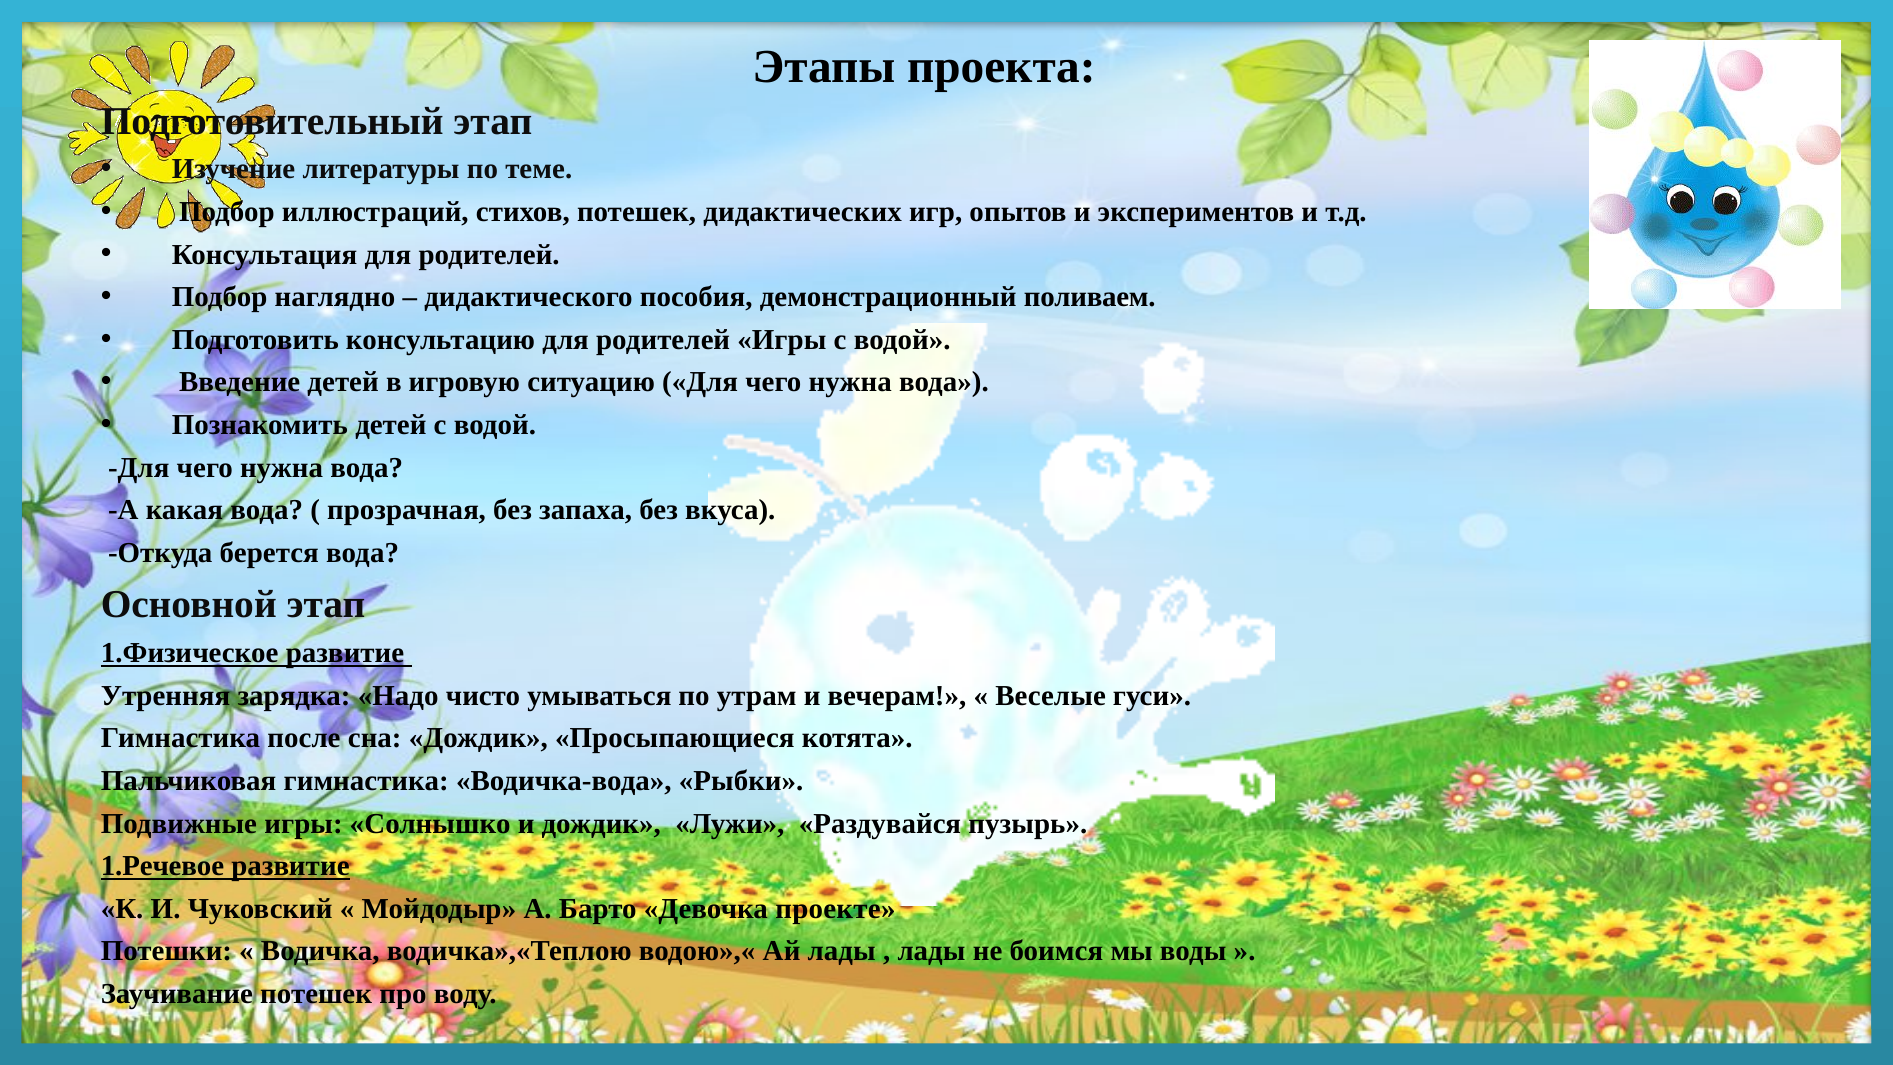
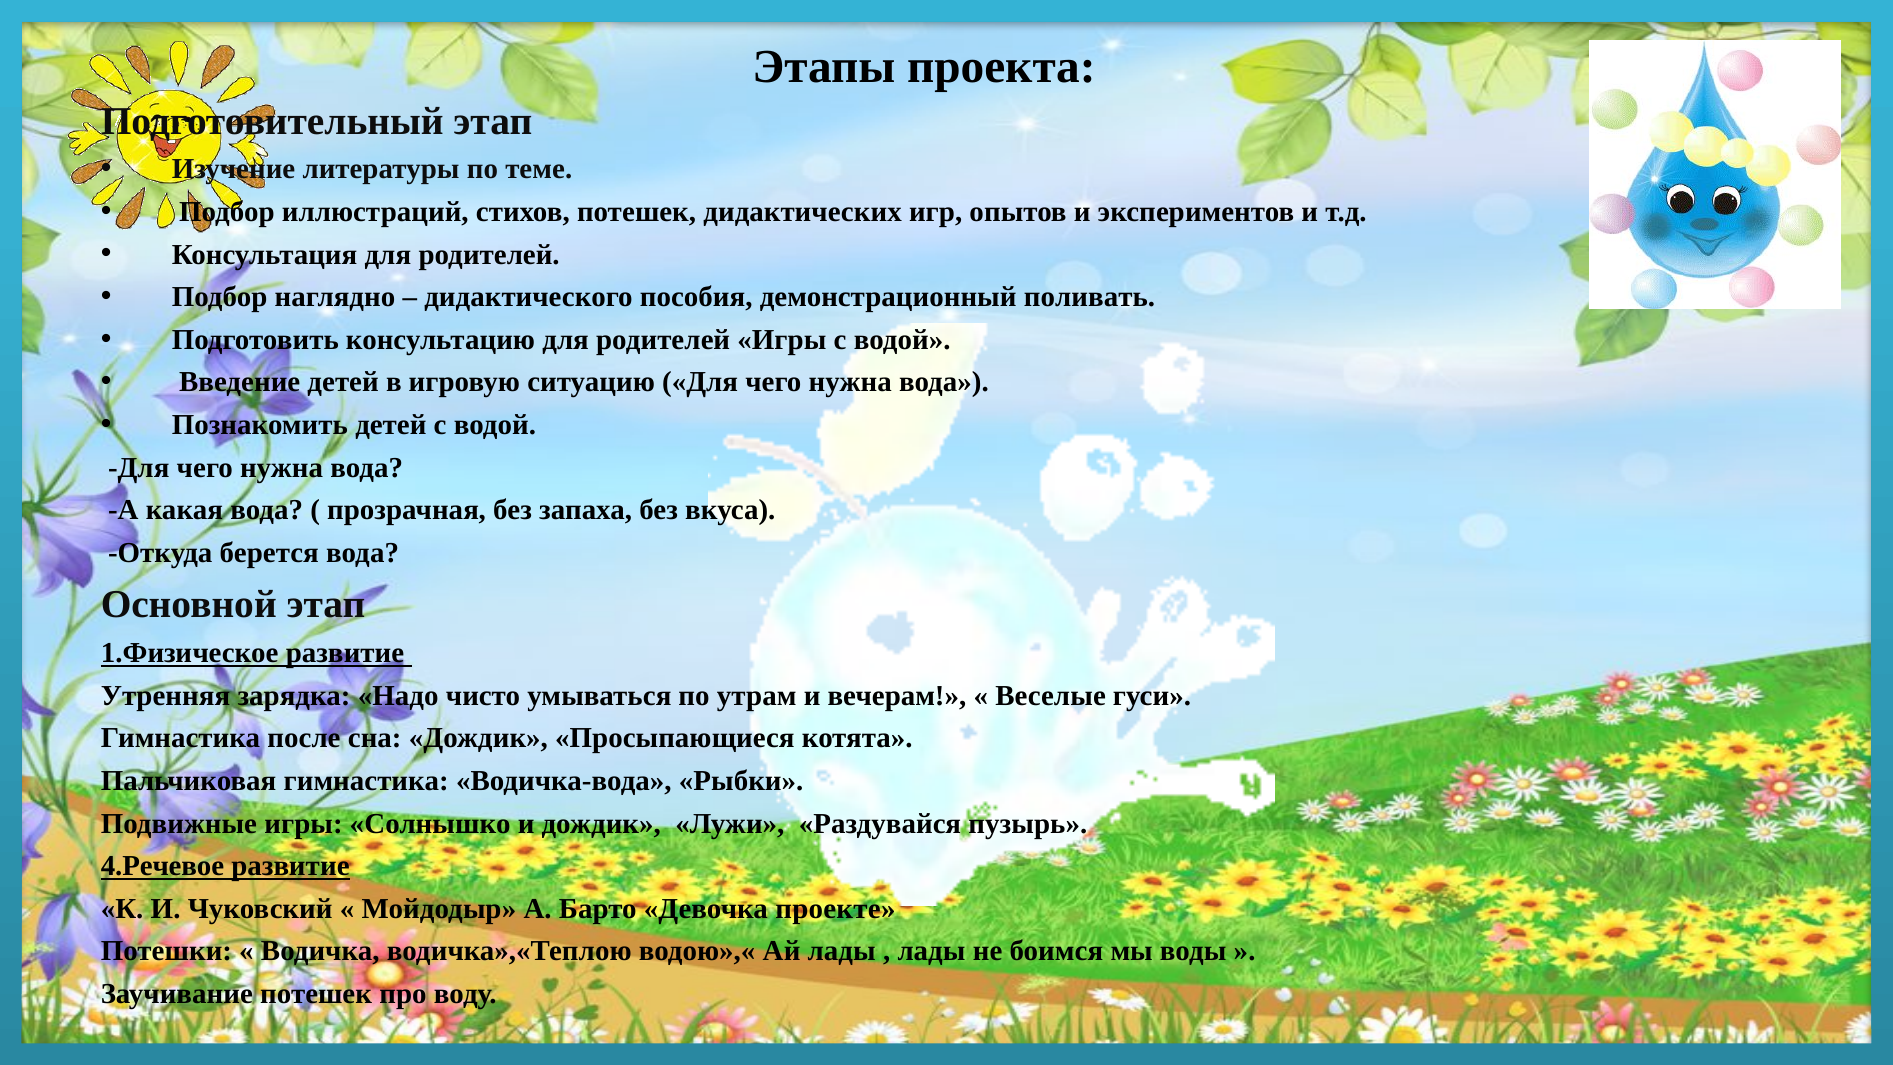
поливаем: поливаем -> поливать (1090, 297)
1.Речевое: 1.Речевое -> 4.Речевое (162, 866)
